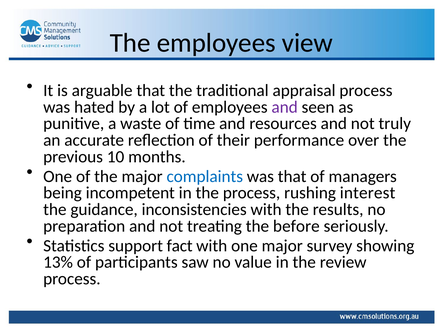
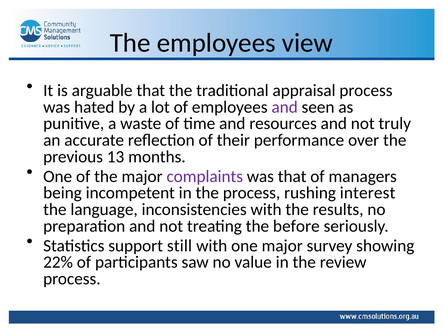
10: 10 -> 13 (116, 157)
complaints colour: blue -> purple (205, 177)
guidance: guidance -> language (104, 210)
fact: fact -> still (179, 246)
13%: 13% -> 22% (58, 262)
